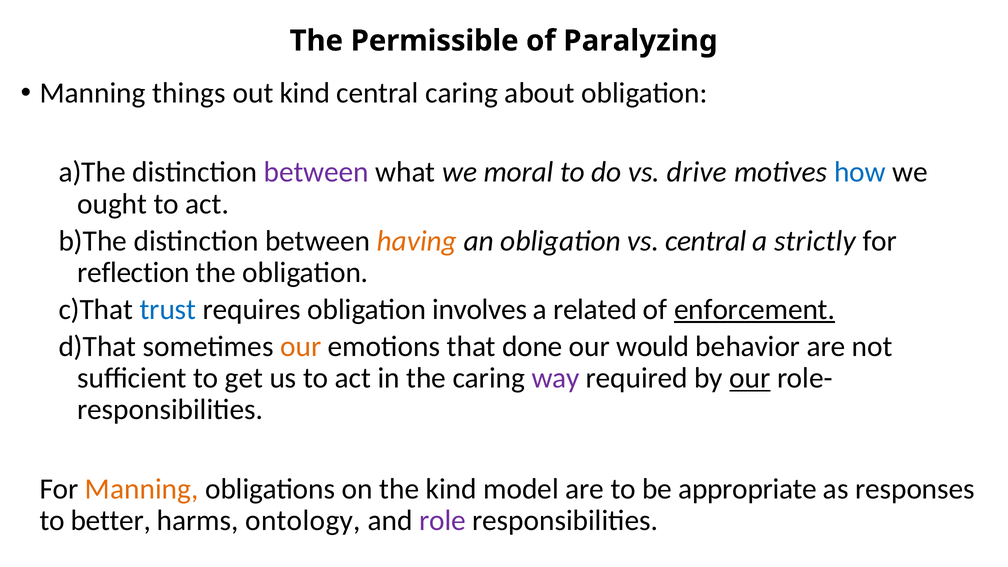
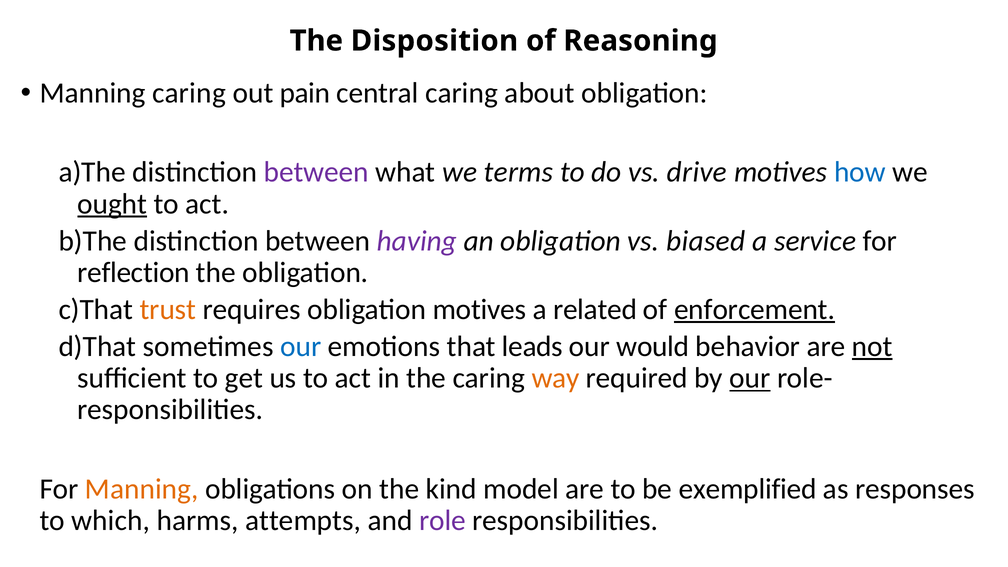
Permissible: Permissible -> Disposition (434, 41)
Paralyzing: Paralyzing -> Reasoning (640, 41)
Manning things: things -> caring (189, 93)
out kind: kind -> pain (305, 93)
moral: moral -> terms (519, 172)
ought underline: none -> present (112, 204)
having colour: orange -> purple (417, 241)
vs central: central -> biased (706, 241)
strictly: strictly -> service (815, 241)
trust colour: blue -> orange (168, 309)
obligation involves: involves -> motives (480, 309)
our colour: orange -> blue (301, 346)
done: done -> leads (532, 346)
not underline: none -> present (872, 346)
way colour: purple -> orange (556, 378)
appropriate: appropriate -> exemplified (748, 489)
better: better -> which (111, 521)
ontology: ontology -> attempts (303, 521)
